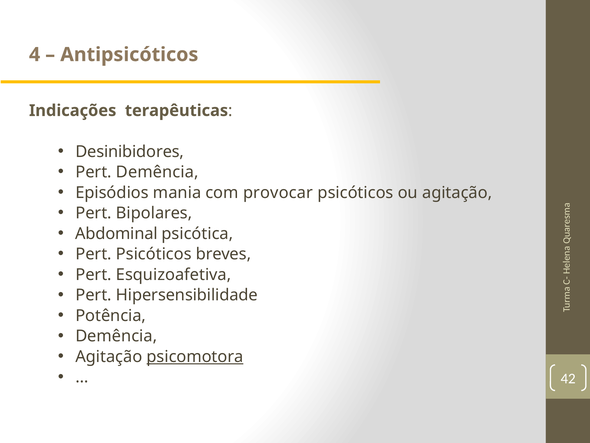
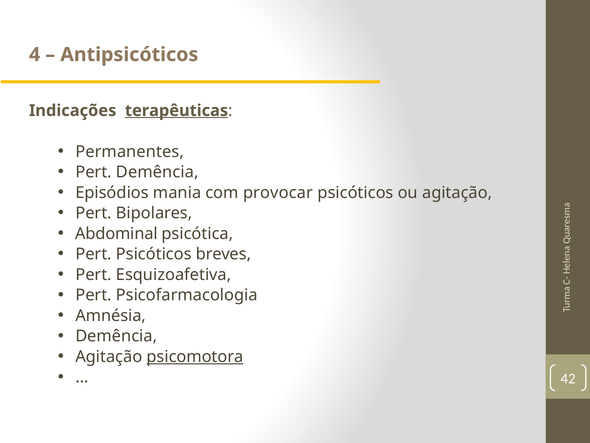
terapêuticas underline: none -> present (177, 110)
Desinibidores: Desinibidores -> Permanentes (130, 151)
Hipersensibilidade: Hipersensibilidade -> Psicofarmacologia (187, 295)
Potência: Potência -> Amnésia (111, 315)
